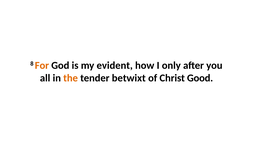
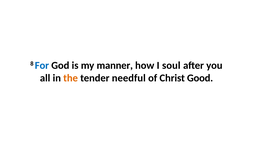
For colour: orange -> blue (42, 66)
evident: evident -> manner (115, 66)
only: only -> soul (171, 66)
betwixt: betwixt -> needful (129, 78)
